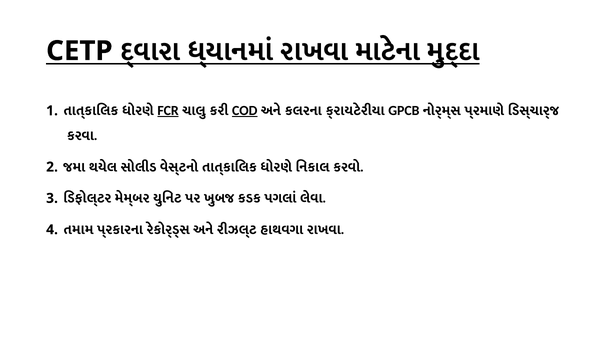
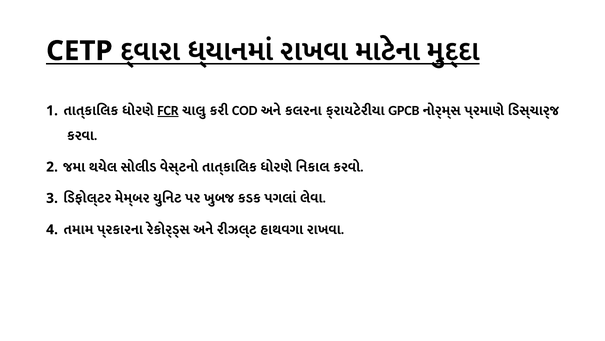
COD underline: present -> none (245, 110)
